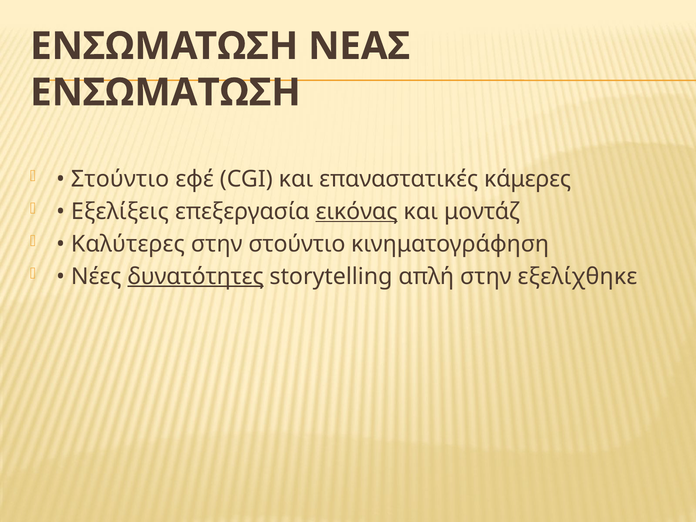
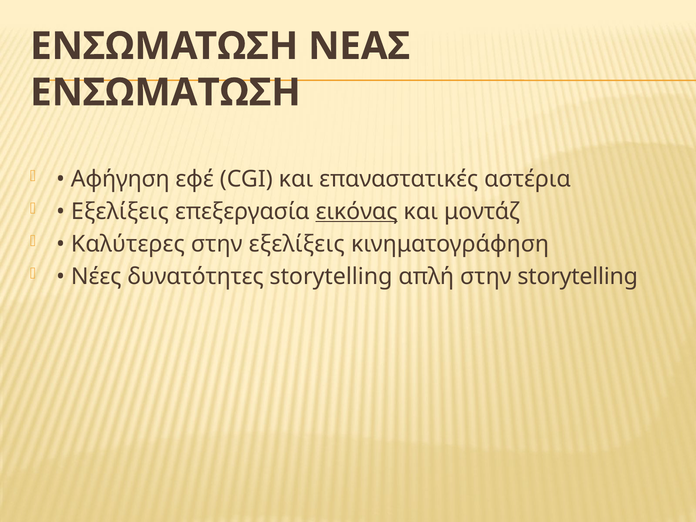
Στούντιο: Στούντιο -> Αφήγηση (120, 179)
κάμερες: κάμερες -> αστέρια (528, 179)
στην στούντιο: στούντιο -> εξελίξεις (297, 244)
δυνατότητες underline: present -> none (196, 276)
στην εξελίχθηκε: εξελίχθηκε -> storytelling (578, 276)
